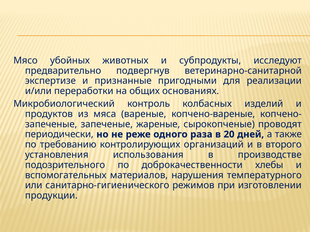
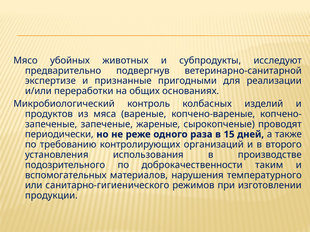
20: 20 -> 15 (229, 135)
хлебы: хлебы -> таким (269, 165)
